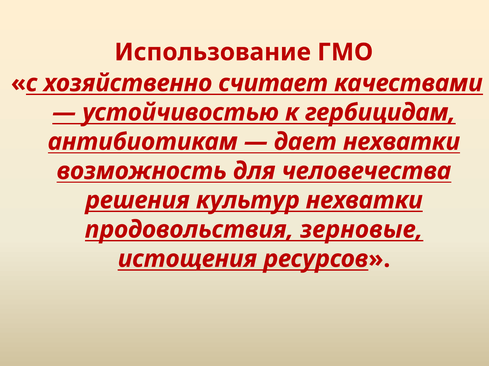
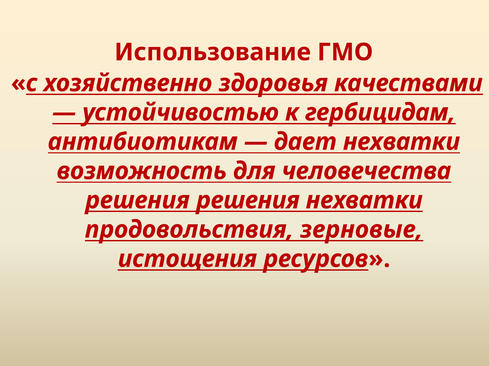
считает: считает -> здоровья (273, 83)
решения культур: культур -> решения (248, 201)
